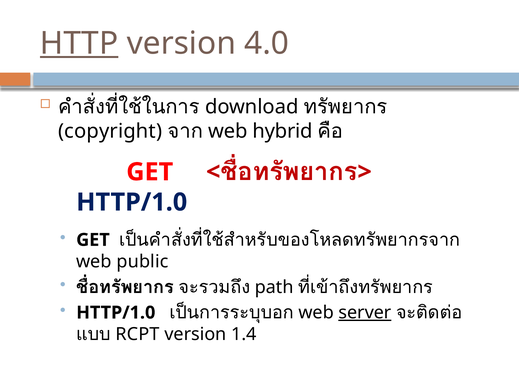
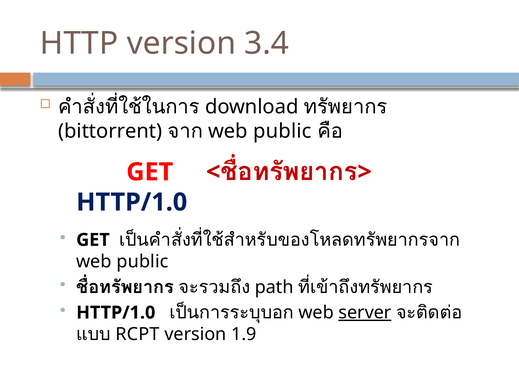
HTTP underline: present -> none (79, 43)
4.0: 4.0 -> 3.4 (267, 43)
copyright: copyright -> bittorrent (110, 131)
hybrid: hybrid -> public (282, 131)
1.4: 1.4 -> 1.9 (244, 334)
